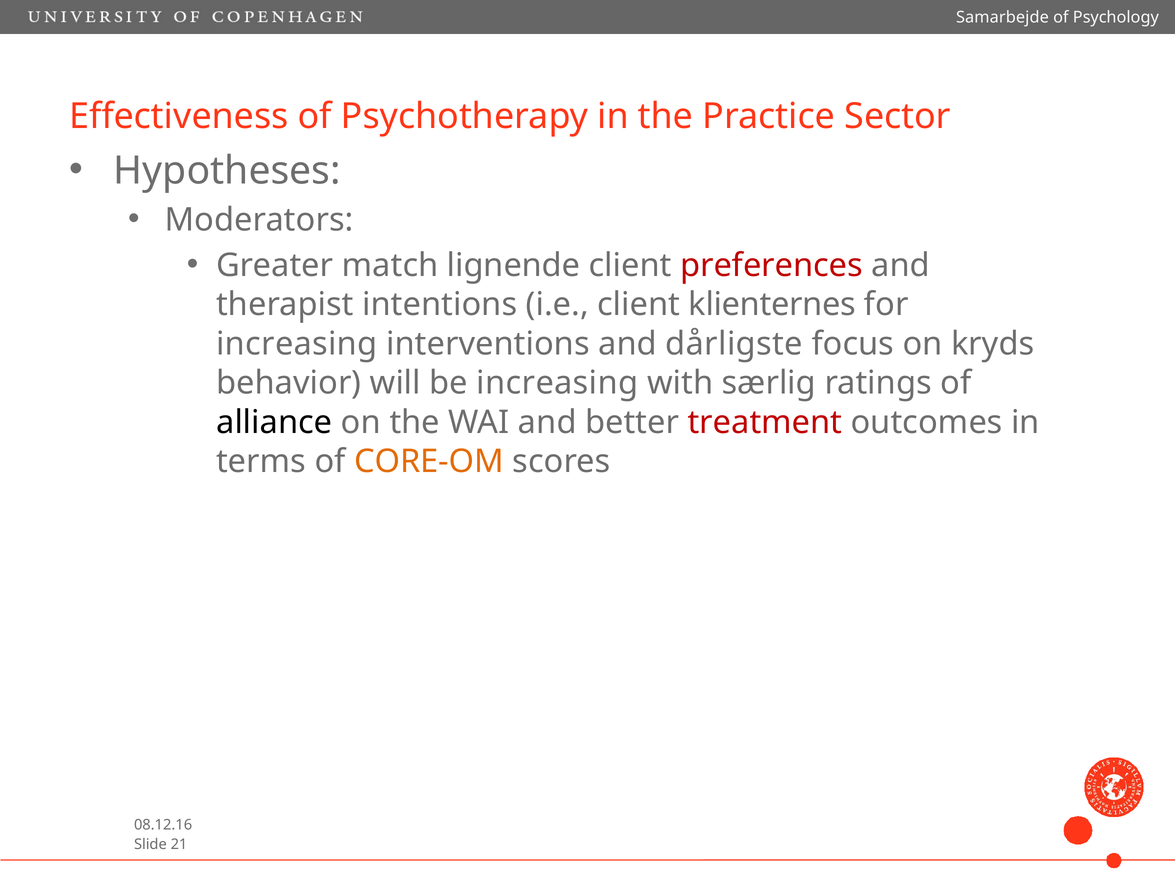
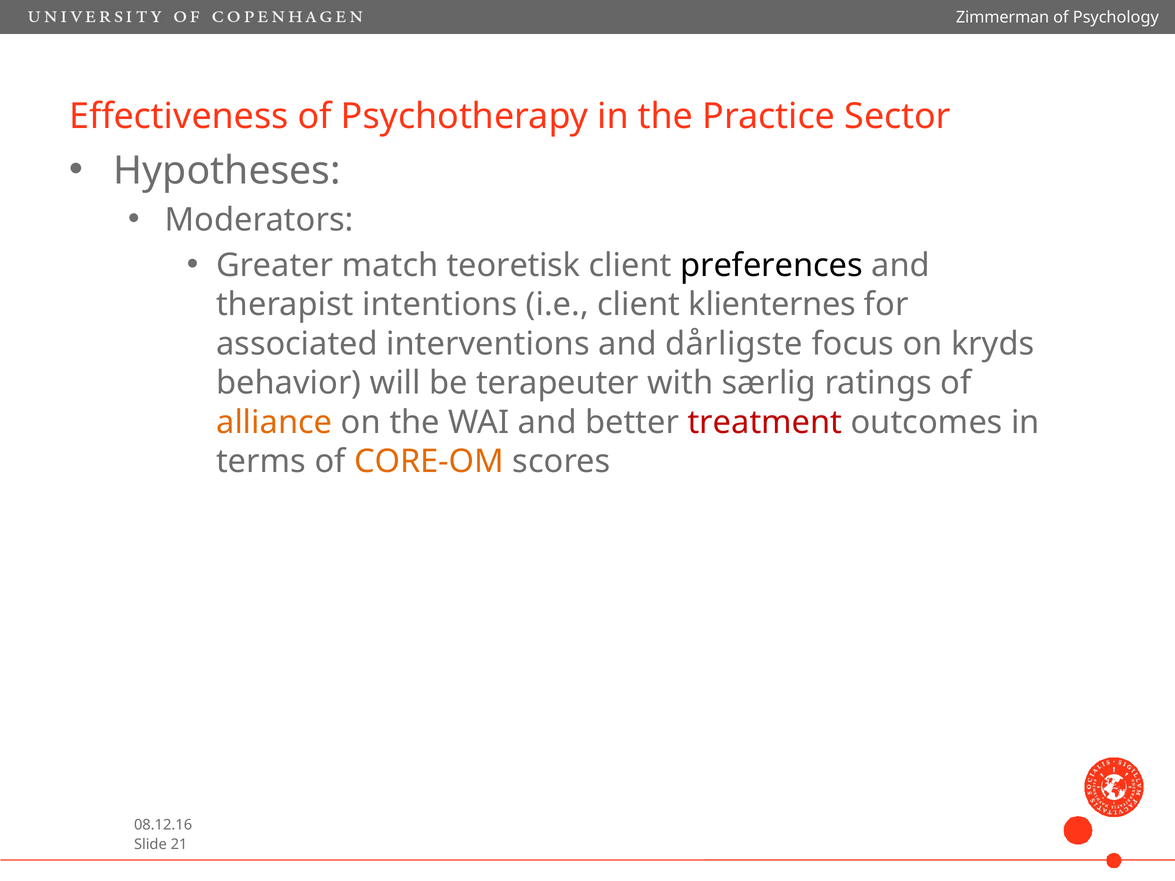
Samarbejde: Samarbejde -> Zimmerman (1003, 18)
lignende: lignende -> teoretisk (514, 266)
preferences colour: red -> black (771, 266)
increasing: increasing -> associated (297, 344)
be increasing: increasing -> terapeuter (558, 383)
alliance colour: black -> orange (274, 422)
